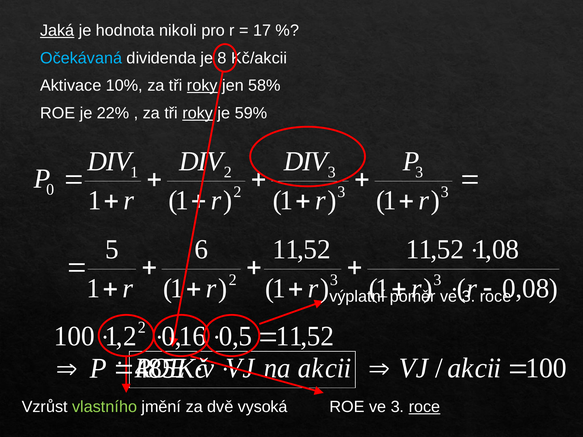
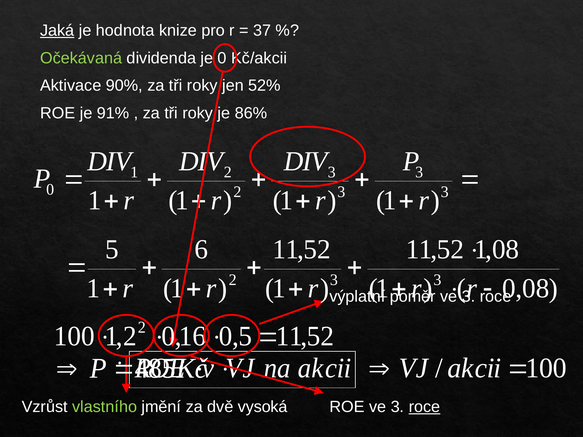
nikoli: nikoli -> knize (178, 31)
17: 17 -> 37 (262, 31)
Očekávaná colour: light blue -> light green (81, 58)
je 8: 8 -> 0 (222, 58)
10%: 10% -> 90% (124, 86)
roky underline: present -> none (202, 86)
58%: 58% -> 52% (264, 86)
22%: 22% -> 91% (113, 113)
roky underline: present -> none (198, 113)
59%: 59% -> 86% (251, 113)
